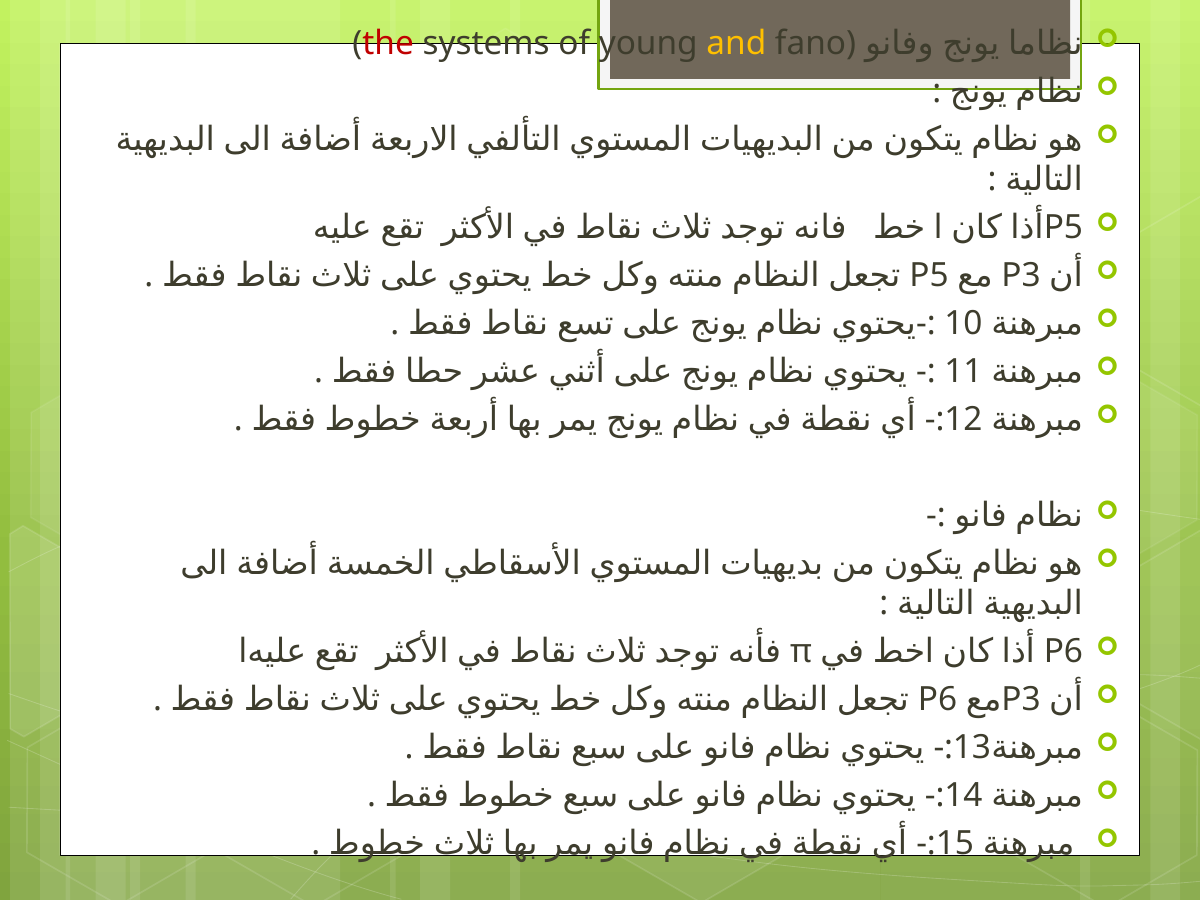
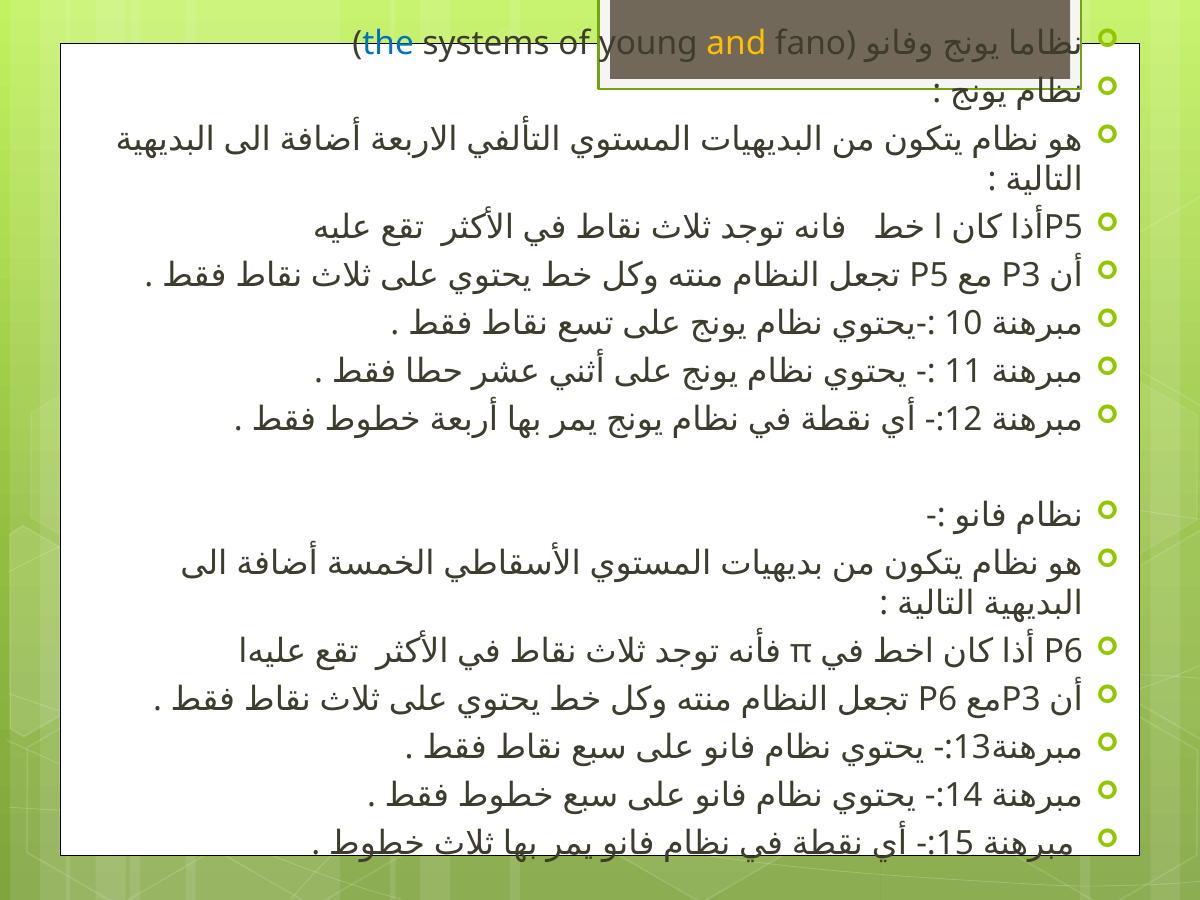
the colour: red -> blue (388, 44)
